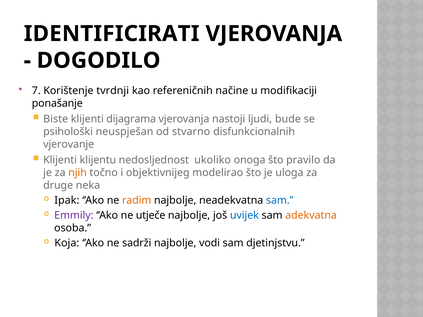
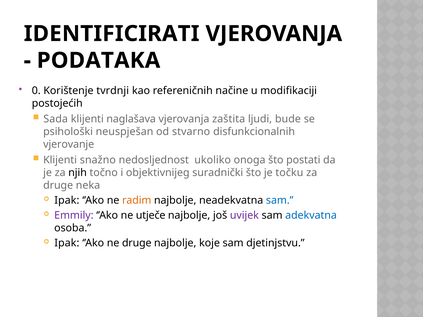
DOGODILO: DOGODILO -> PODATAKA (98, 60)
7: 7 -> 0 (36, 91)
ponašanje: ponašanje -> postojećih (57, 103)
Biste: Biste -> Sada (56, 119)
dijagrama: dijagrama -> naglašava (131, 119)
nastoji: nastoji -> zaštita (229, 119)
klijentu: klijentu -> snažno (98, 160)
pravilo: pravilo -> postati (303, 160)
njih colour: orange -> black (78, 173)
modelirao: modelirao -> suradnički (218, 173)
uloga: uloga -> točku (289, 173)
uvijek colour: blue -> purple (244, 216)
adekvatna colour: orange -> blue (311, 216)
Koja: Koja -> Ipak (67, 243)
ne sadrži: sadrži -> druge (137, 243)
vodi: vodi -> koje (209, 243)
